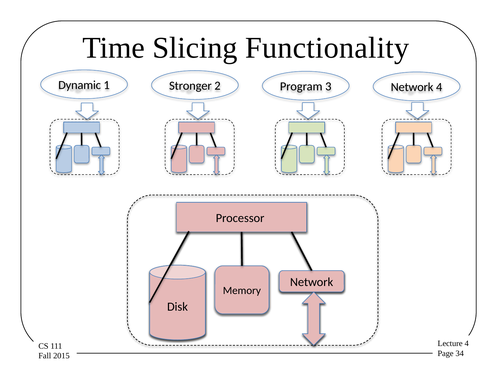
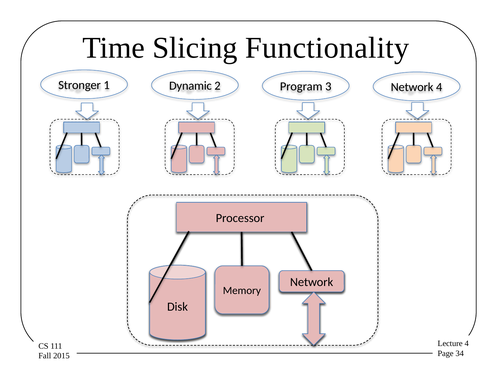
Dynamic: Dynamic -> Stronger (80, 85)
Stronger: Stronger -> Dynamic (190, 86)
